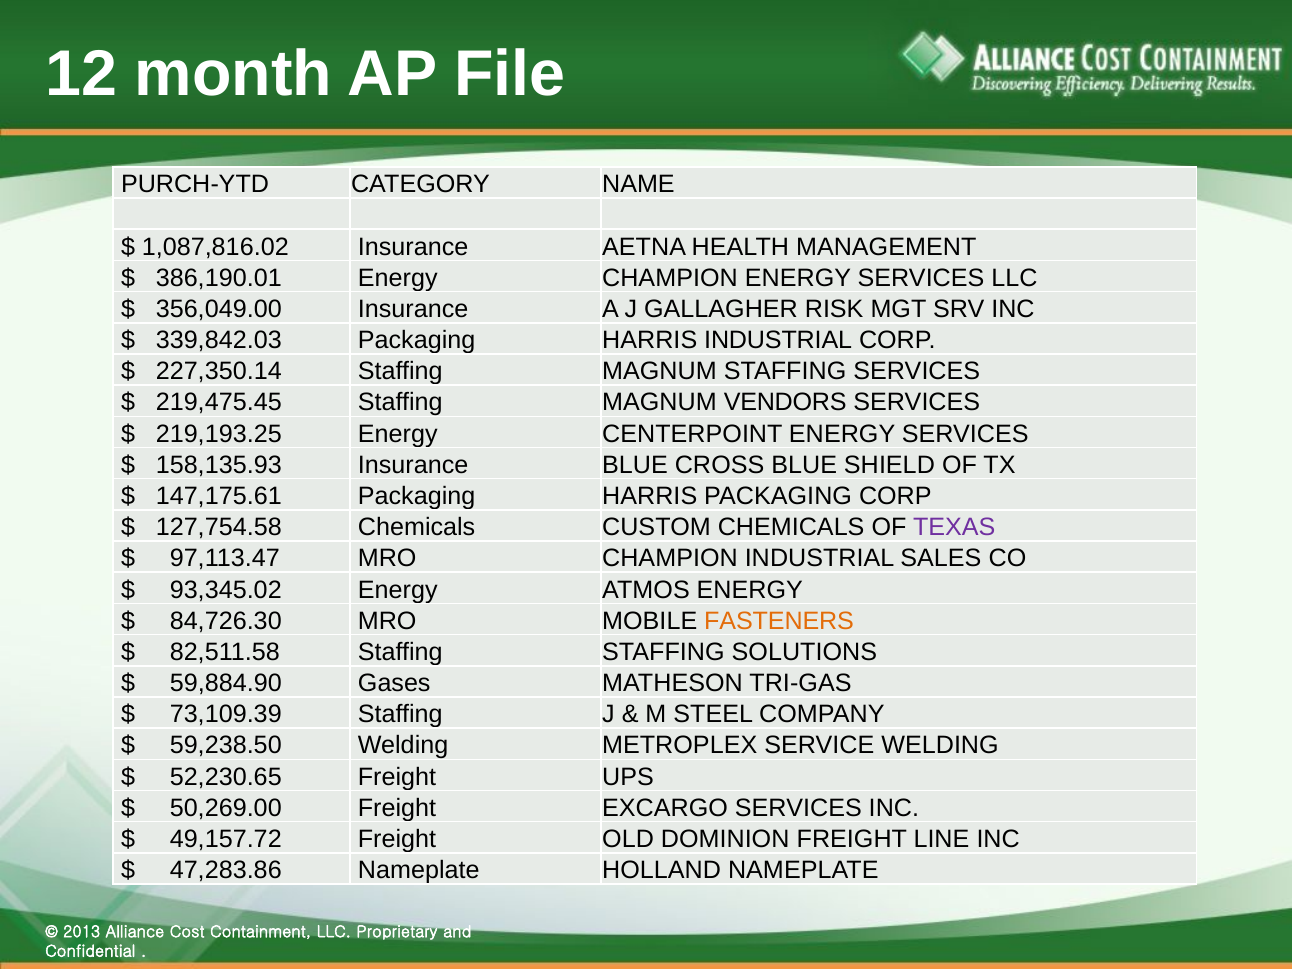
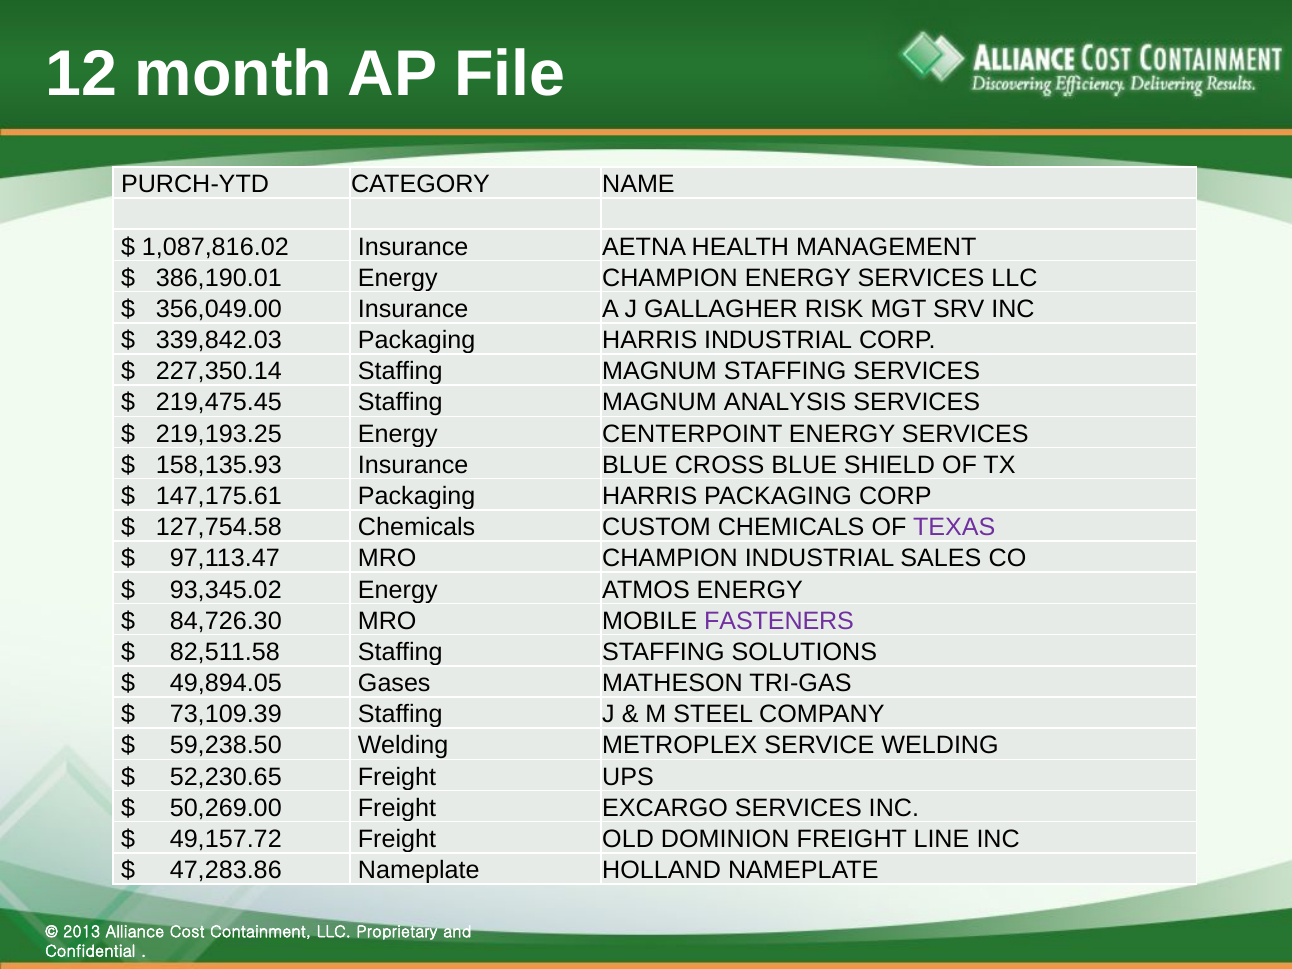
VENDORS: VENDORS -> ANALYSIS (785, 403)
FASTENERS colour: orange -> purple (779, 621)
59,884.90: 59,884.90 -> 49,894.05 (226, 683)
